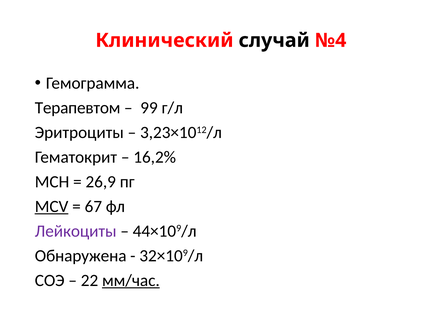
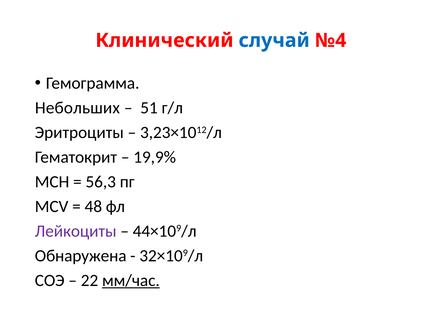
случай colour: black -> blue (274, 41)
Терапевтом: Терапевтом -> Небольших (77, 108)
99: 99 -> 51 (149, 108)
16,2%: 16,2% -> 19,9% (155, 157)
26,9: 26,9 -> 56,3 (101, 182)
MCV underline: present -> none (52, 207)
67: 67 -> 48 (93, 207)
